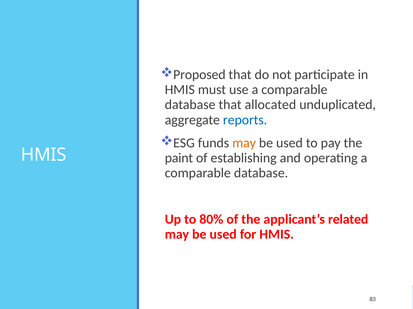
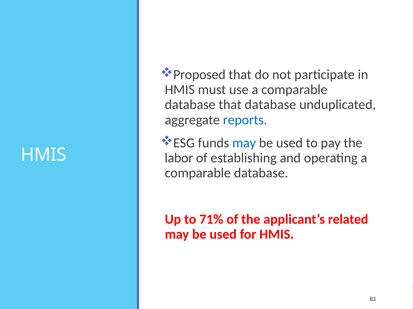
that allocated: allocated -> database (270, 105)
may colour: orange -> blue (244, 143)
paint: paint -> labor (179, 158)
80%: 80% -> 71% (211, 220)
